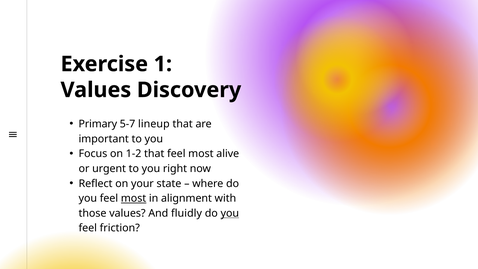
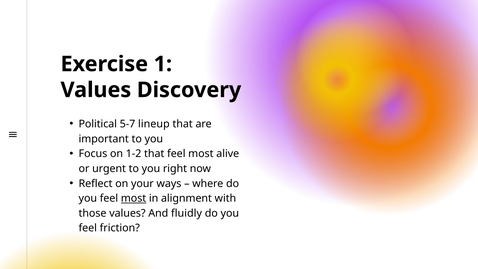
Primary: Primary -> Political (98, 124)
state: state -> ways (169, 183)
you underline: present -> none (230, 213)
